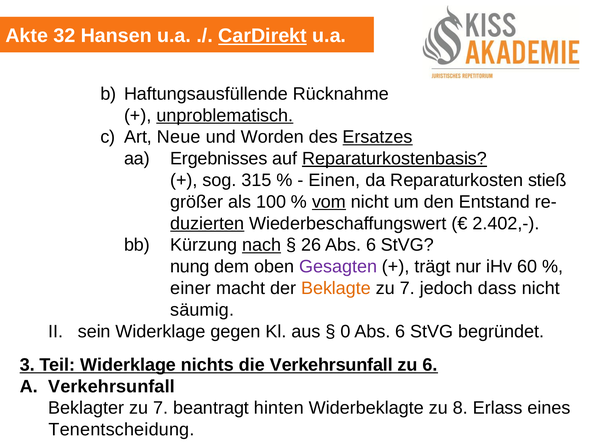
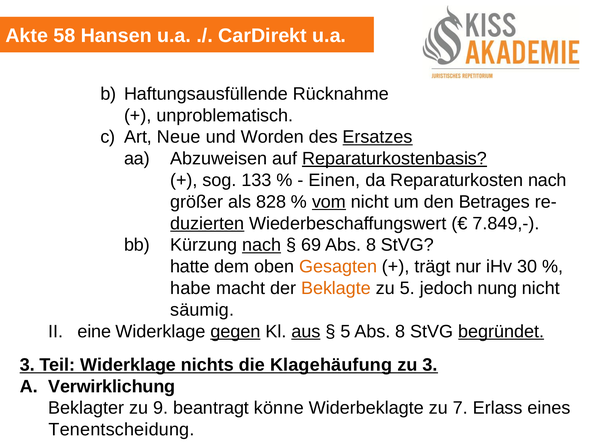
32: 32 -> 58 (64, 36)
CarDirekt underline: present -> none (263, 36)
unproblematisch underline: present -> none (225, 116)
Ergebnisses: Ergebnisses -> Abzuweisen (219, 159)
315: 315 -> 133 (257, 180)
Reparaturkosten stieß: stieß -> nach (547, 180)
100: 100 -> 828 (271, 202)
Entstand: Entstand -> Betrages (494, 202)
2.402,-: 2.402,- -> 7.849,- (506, 224)
26: 26 -> 69 (311, 245)
6: 6 -> 8 (371, 245)
nung: nung -> hatte (190, 267)
Gesagten colour: purple -> orange (338, 267)
60: 60 -> 30 (527, 267)
einer: einer -> habe (191, 289)
7: 7 -> 5 (407, 289)
dass: dass -> nung (497, 289)
sein: sein -> eine (94, 332)
gegen underline: none -> present (236, 332)
aus underline: none -> present (306, 332)
0: 0 -> 5 (345, 332)
6: 6 -> 8 (400, 332)
begründet underline: none -> present (501, 332)
die Verkehrsunfall: Verkehrsunfall -> Klagehäufung (331, 365)
zu 6: 6 -> 3 (430, 365)
A Verkehrsunfall: Verkehrsunfall -> Verwirklichung (112, 387)
Beklagter zu 7: 7 -> 9 (161, 408)
hinten: hinten -> könne (279, 408)
8: 8 -> 7 (460, 408)
